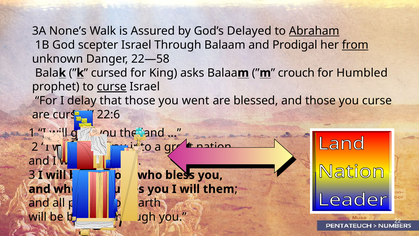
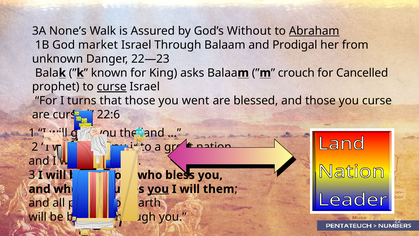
Delayed: Delayed -> Without (249, 31)
scepter: scepter -> market (98, 45)
from underline: present -> none (355, 45)
22—58: 22—58 -> 22—23 (150, 59)
cursed: cursed -> known (109, 73)
Humbled: Humbled -> Cancelled (362, 73)
delay: delay -> turns (82, 101)
you underline: none -> present (158, 189)
